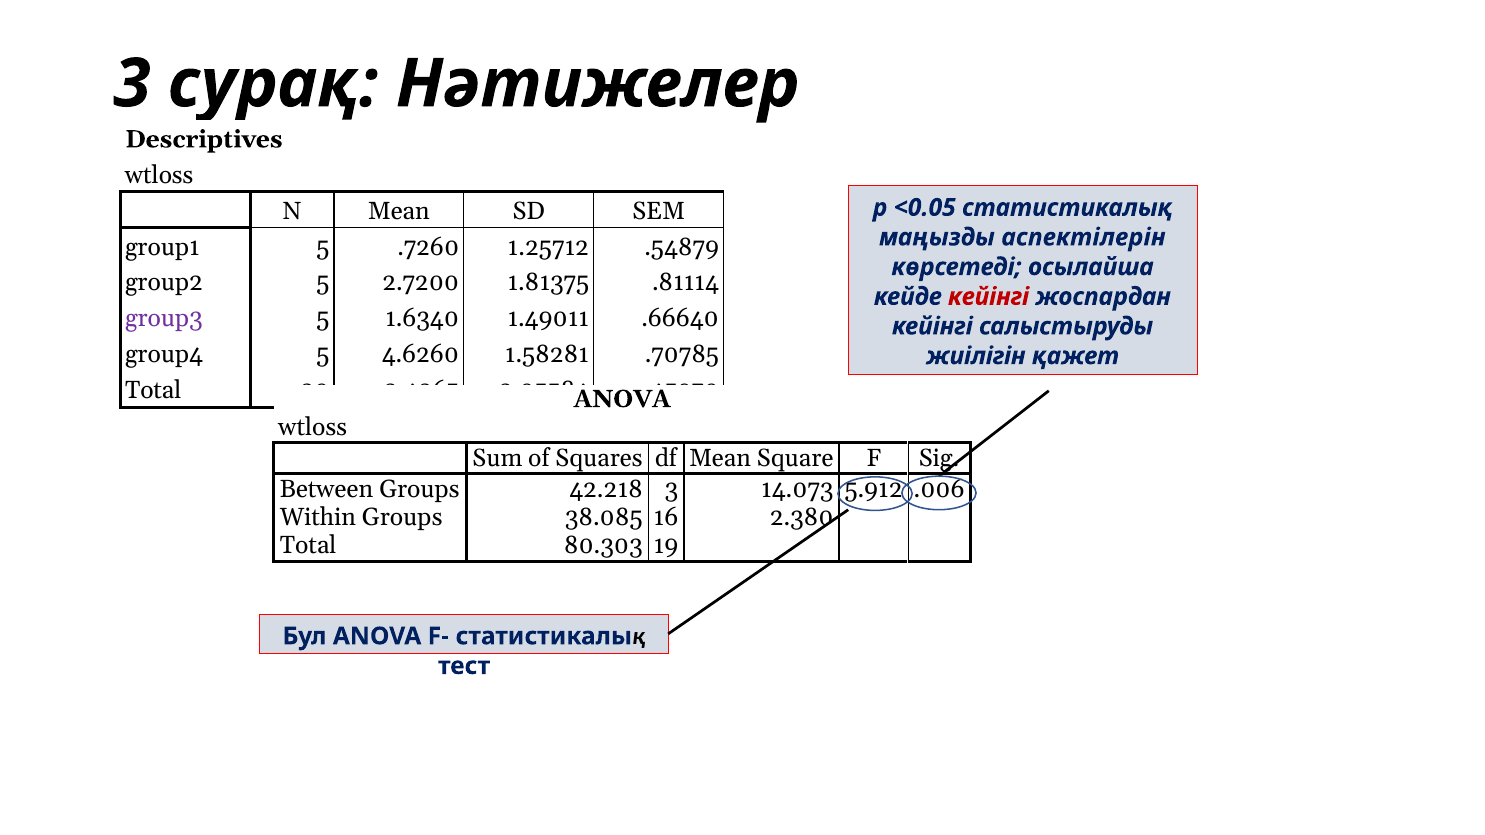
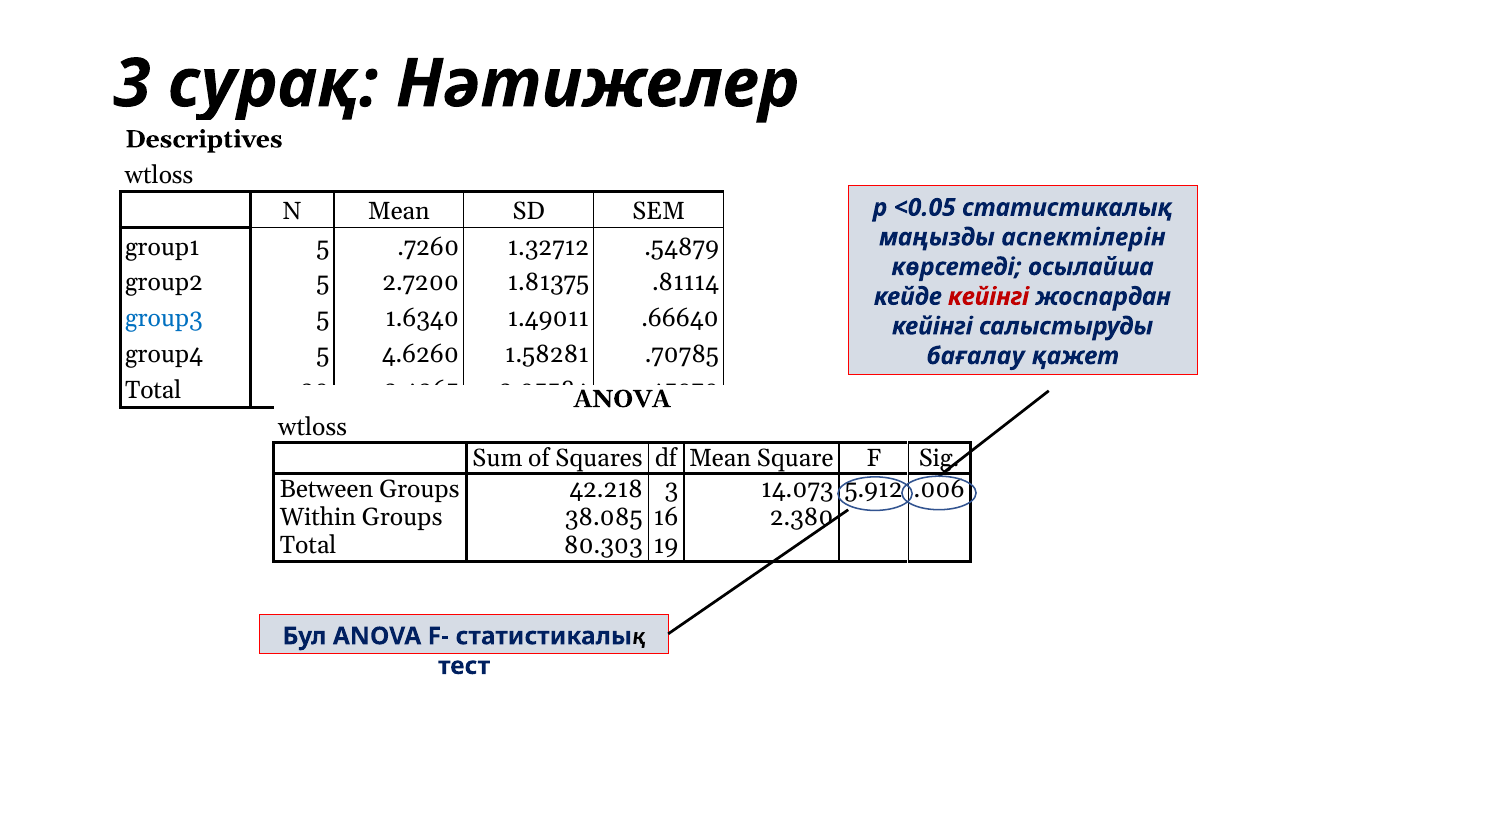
1.25712: 1.25712 -> 1.32712 (548, 247)
group3 colour: purple -> blue (164, 319)
жиілігін: жиілігін -> бағалау (976, 356)
